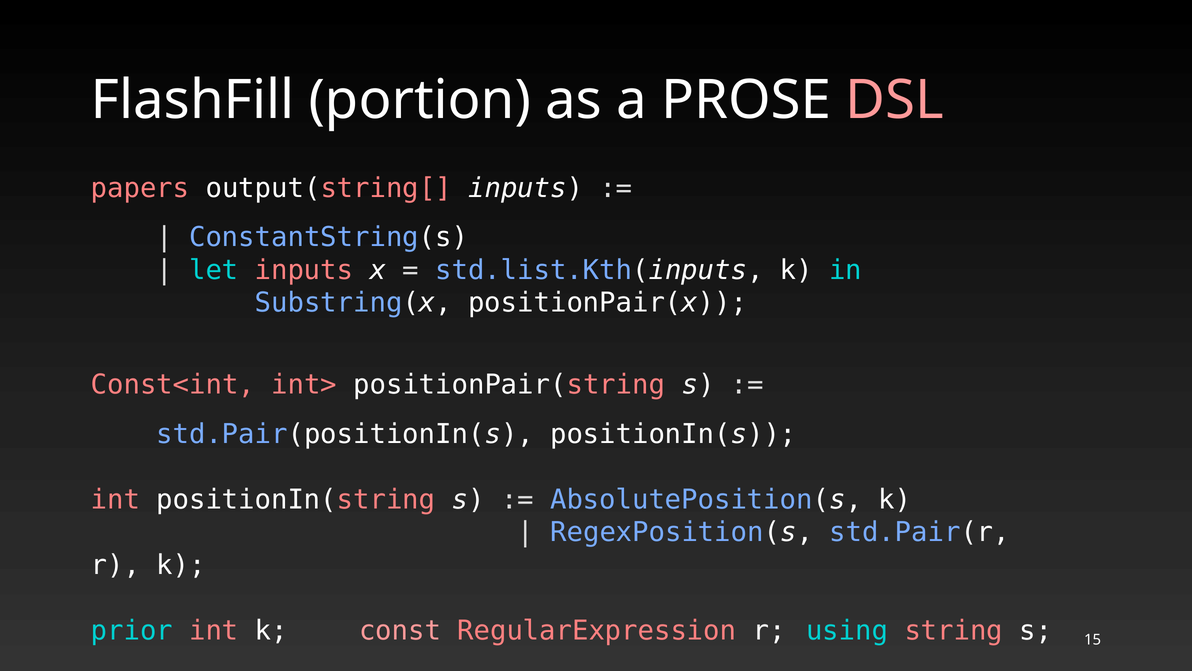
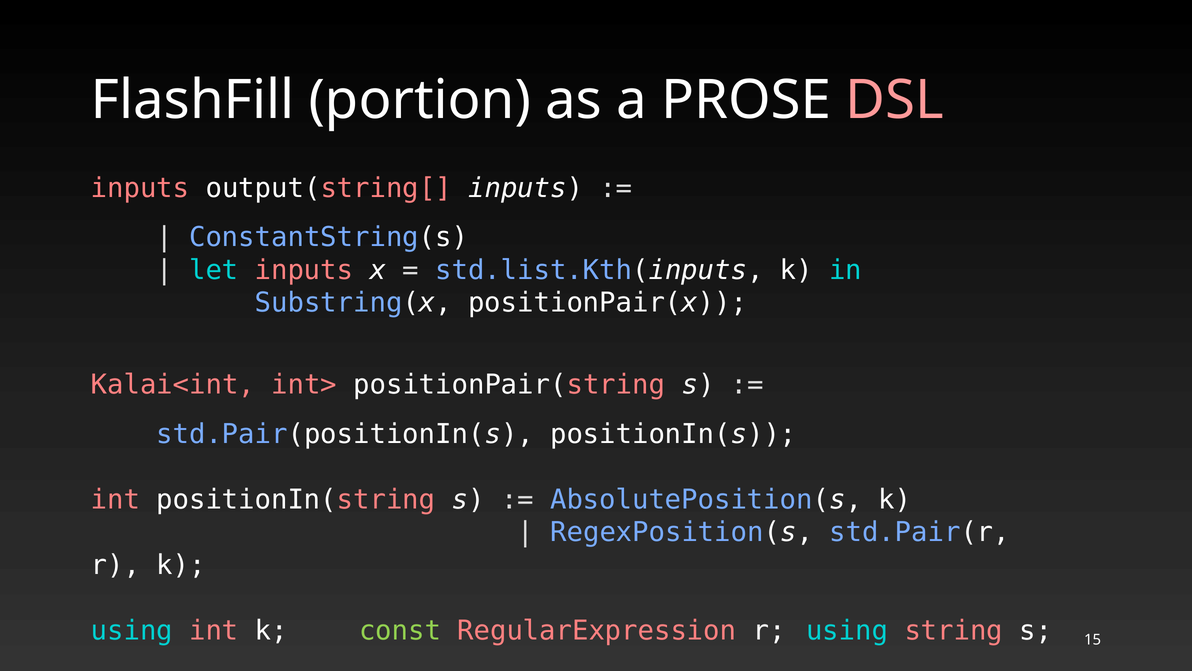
papers: papers -> inputs (140, 188)
Const<int: Const<int -> Kalai<int (173, 385)
prior: prior -> using (132, 630)
const colour: pink -> light green (400, 630)
